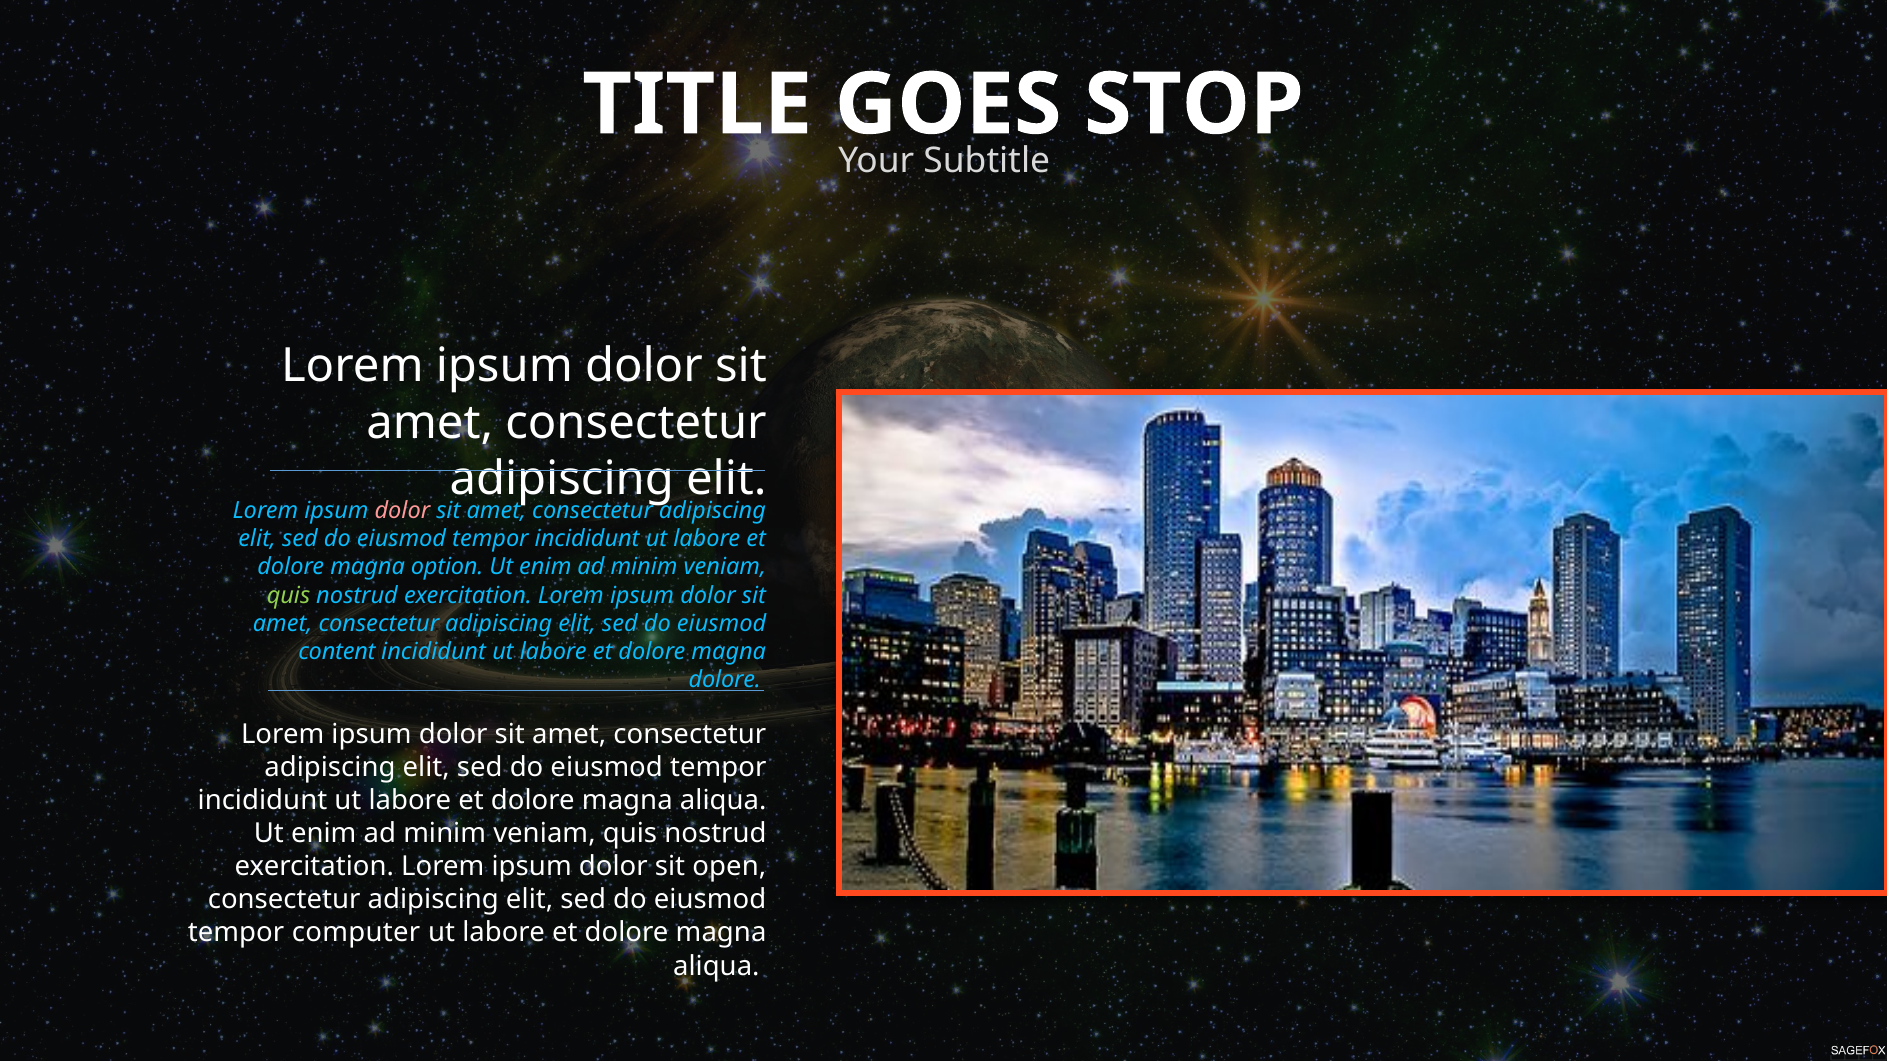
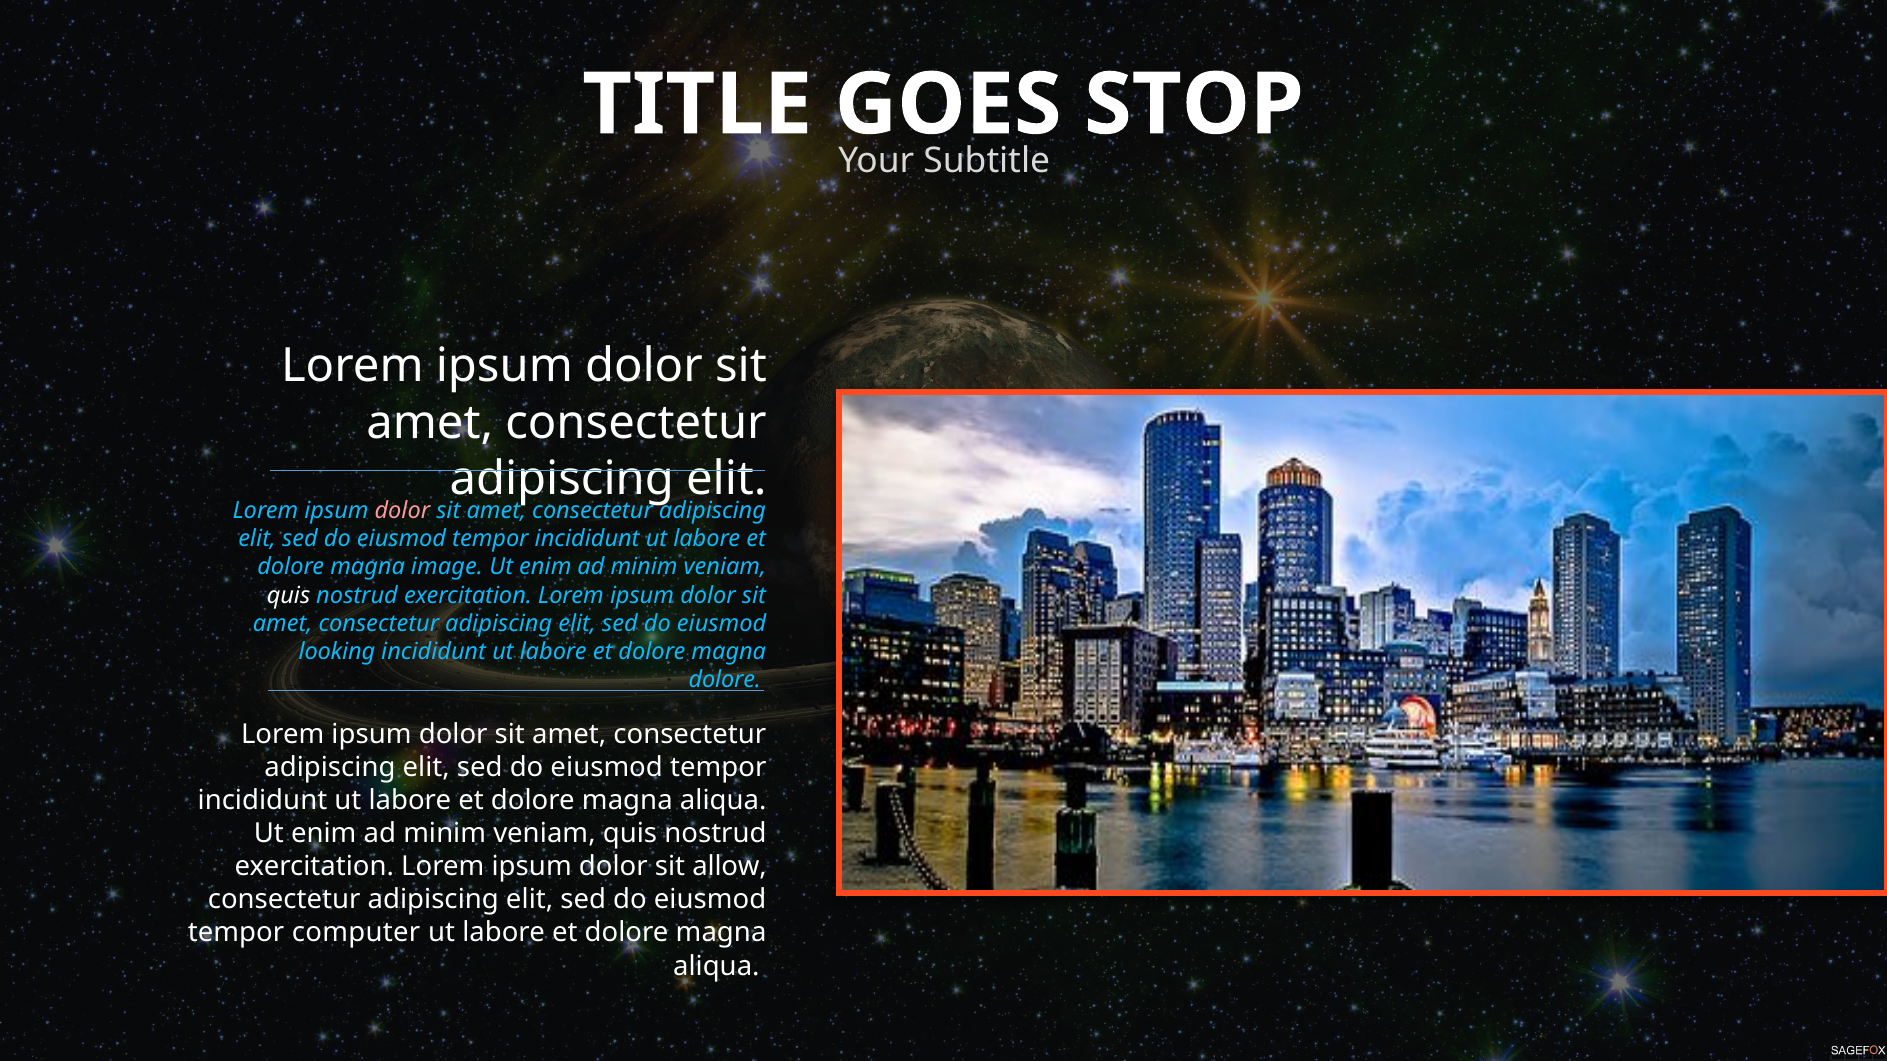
option: option -> image (447, 567)
quis colour: light green -> white (288, 596)
content: content -> looking (337, 652)
open: open -> allow (730, 867)
